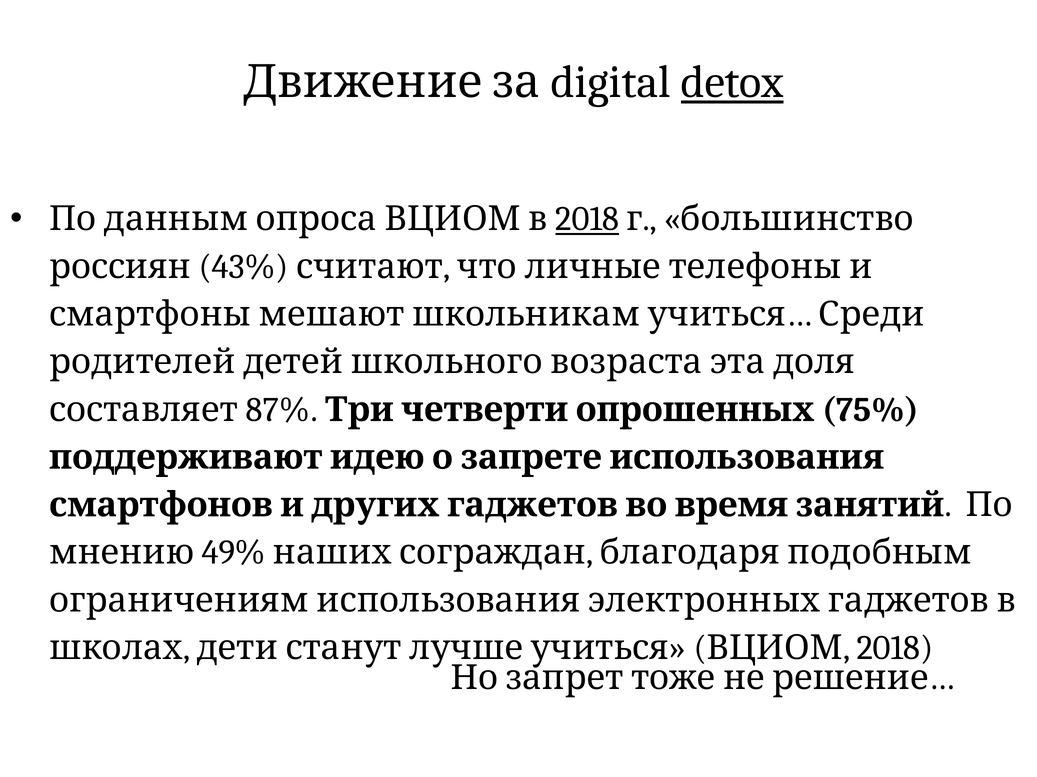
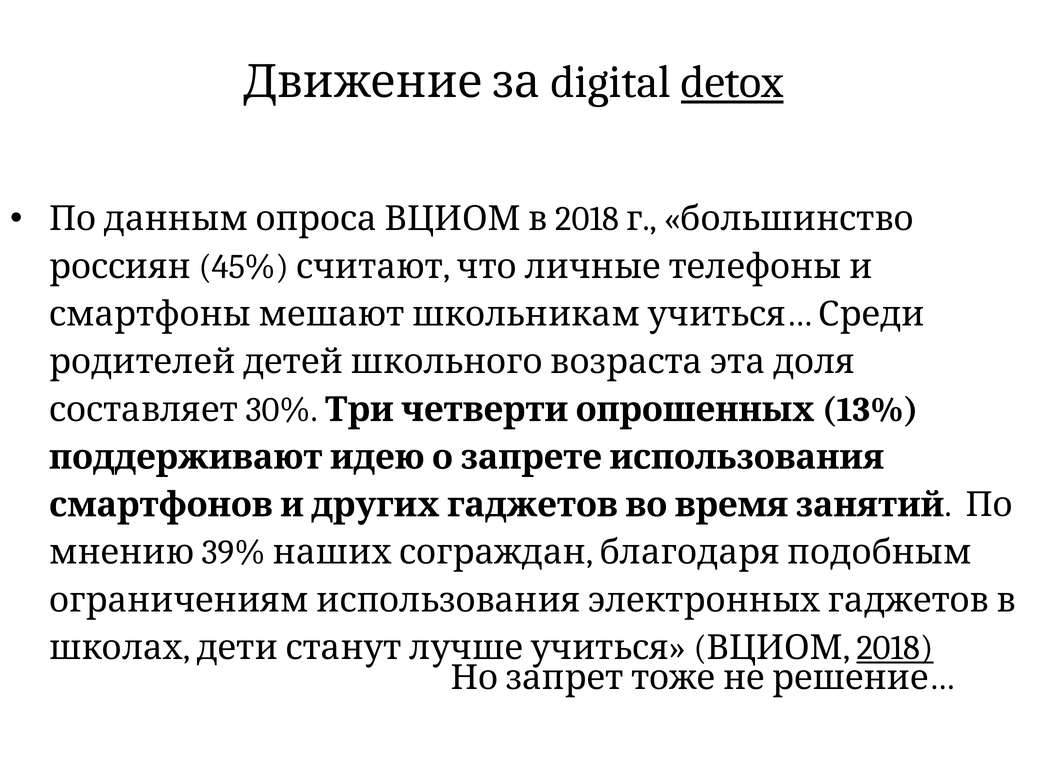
2018 underline: present -> none (587, 219)
43%: 43% -> 45% (244, 267)
87%: 87% -> 30% (282, 410)
75%: 75% -> 13% (870, 410)
49%: 49% -> 39% (234, 553)
2018 underline: none -> present (895, 648)
